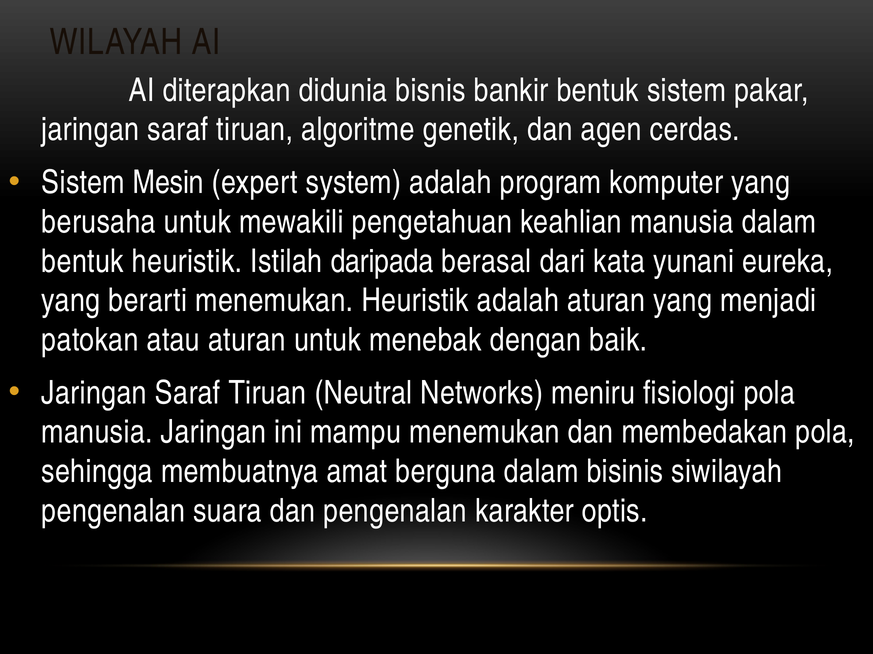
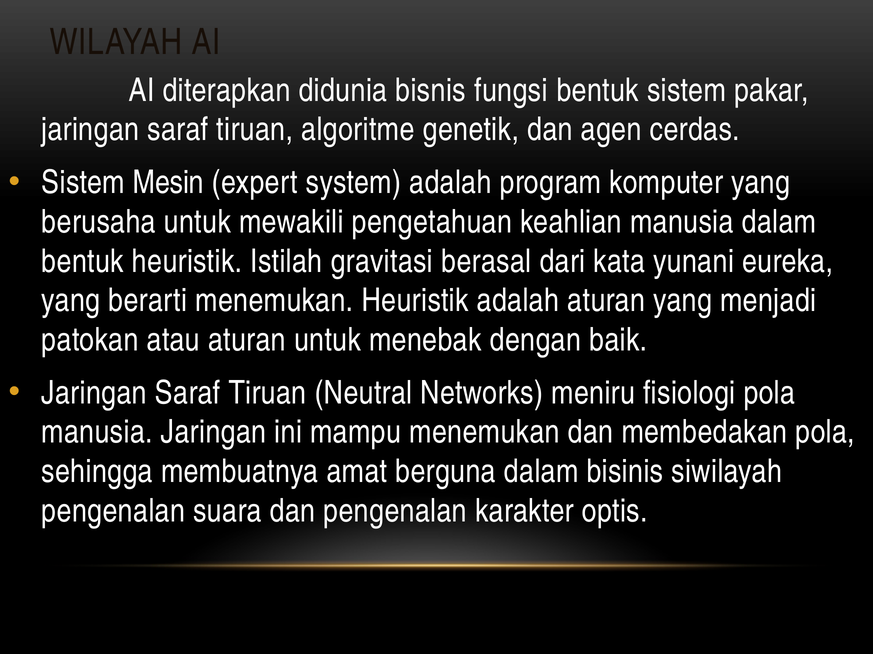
bankir: bankir -> fungsi (511, 90)
daripada: daripada -> gravitasi (382, 262)
